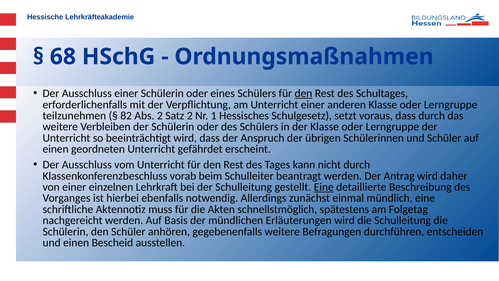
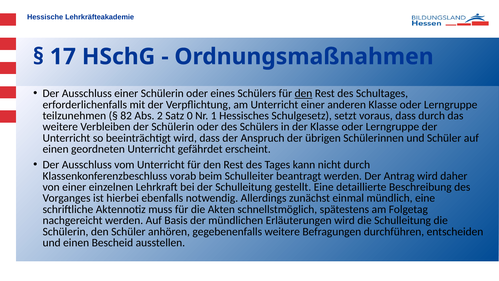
68: 68 -> 17 (63, 57)
Satz 2: 2 -> 0 (190, 116)
Eine underline: present -> none (324, 187)
